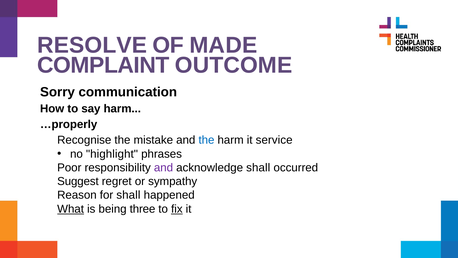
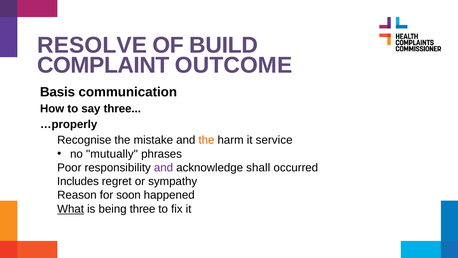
MADE: MADE -> BUILD (224, 45)
Sorry: Sorry -> Basis (58, 92)
say harm: harm -> three (122, 109)
the colour: blue -> orange (206, 140)
highlight: highlight -> mutually (112, 154)
Suggest: Suggest -> Includes (78, 181)
for shall: shall -> soon (128, 195)
fix underline: present -> none (177, 209)
